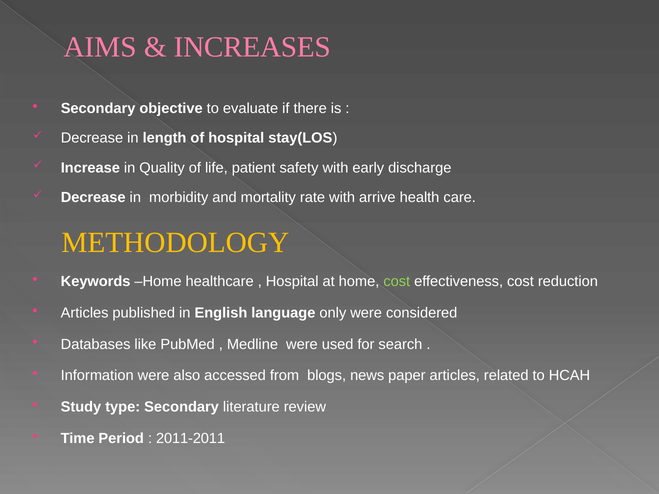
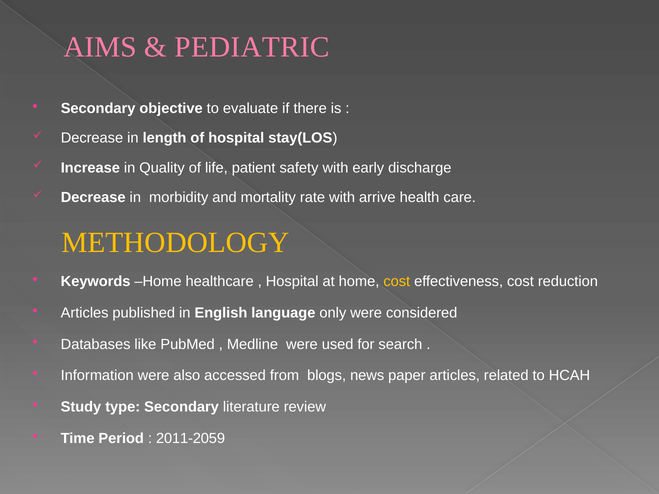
INCREASES: INCREASES -> PEDIATRIC (252, 47)
cost colour: light green -> yellow (397, 282)
2011-2011: 2011-2011 -> 2011-2059 (191, 439)
